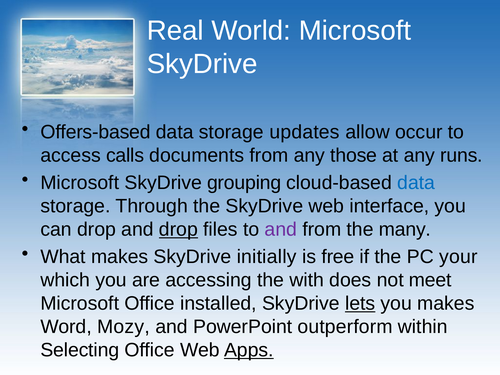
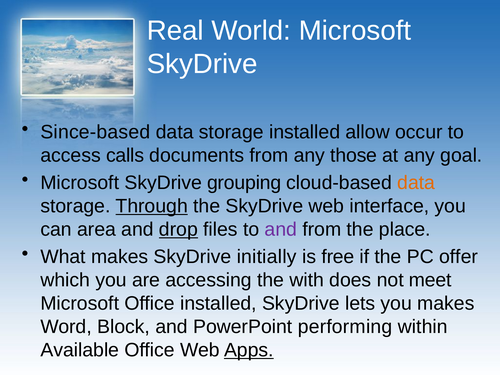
Offers-based: Offers-based -> Since-based (95, 132)
storage updates: updates -> installed (305, 132)
runs: runs -> goal (461, 156)
data colour: blue -> orange (416, 183)
Through underline: none -> present (152, 206)
can drop: drop -> area (97, 229)
many: many -> place (405, 229)
your: your -> offer (459, 257)
lets underline: present -> none (360, 303)
Mozy: Mozy -> Block (124, 327)
outperform: outperform -> performing (345, 327)
Selecting: Selecting -> Available (80, 350)
